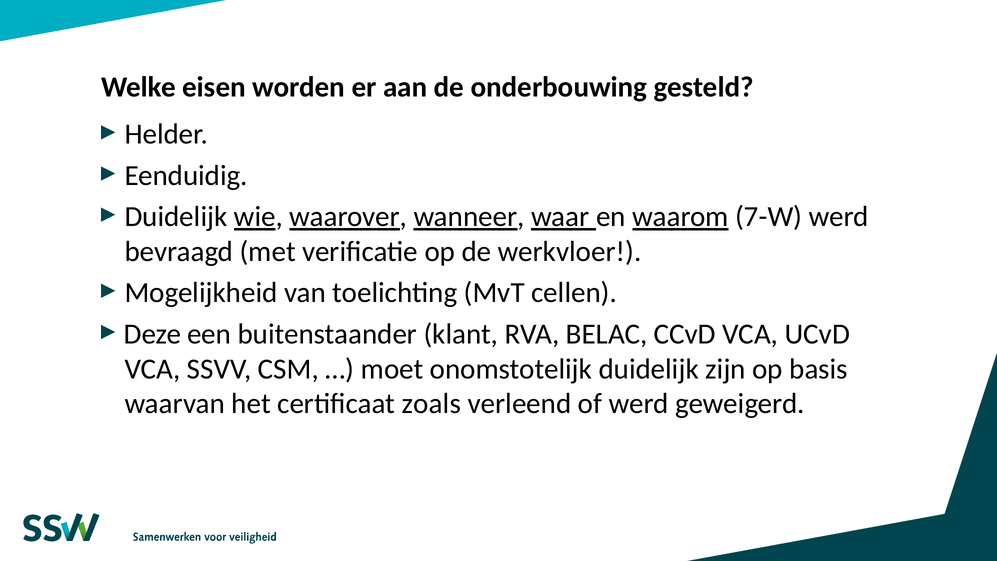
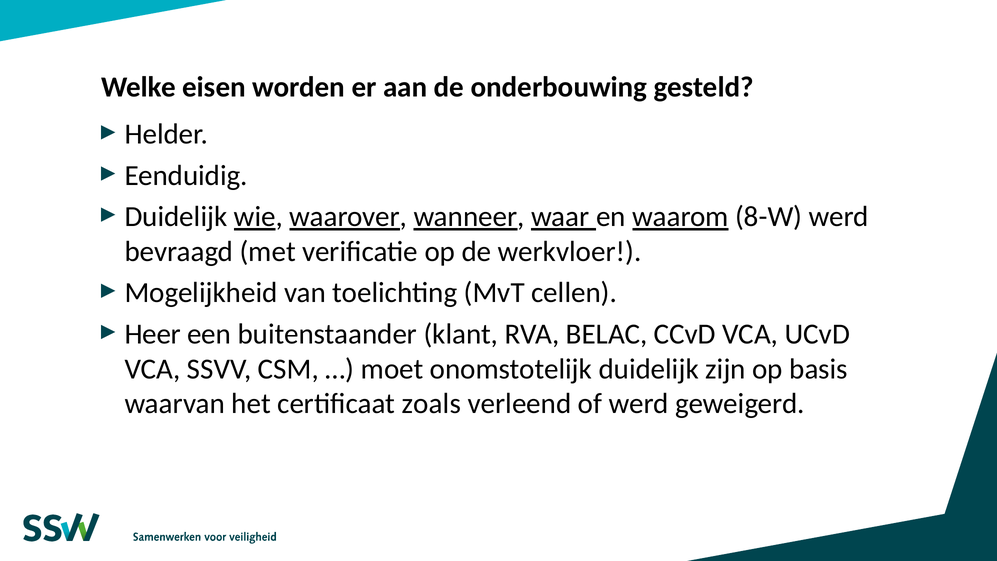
7-W: 7-W -> 8-W (769, 217)
Deze: Deze -> Heer (153, 334)
